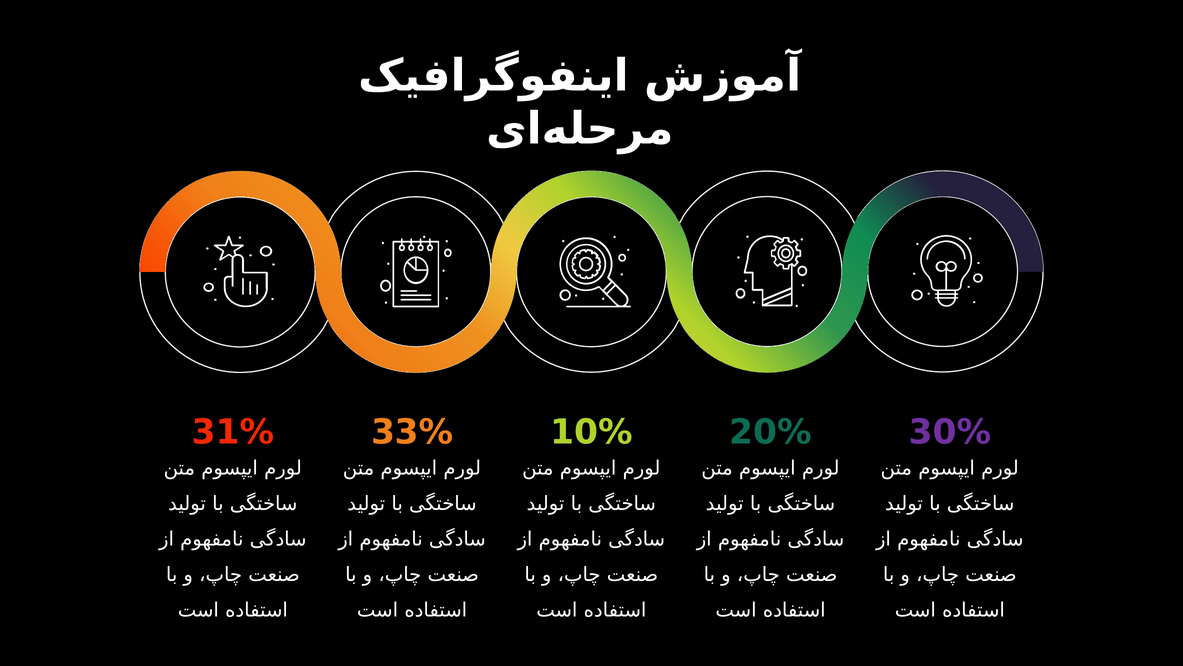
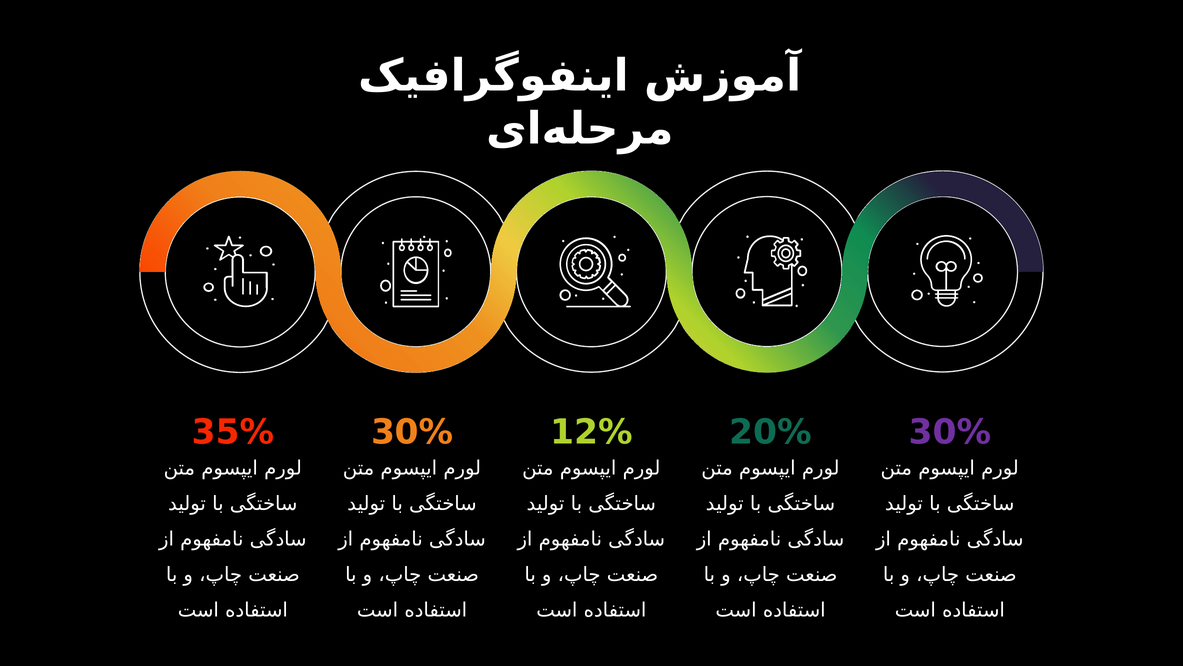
31%: 31% -> 35% (233, 432)
33%: 33% -> 30% (412, 432)
10%: 10% -> 12% (591, 432)
